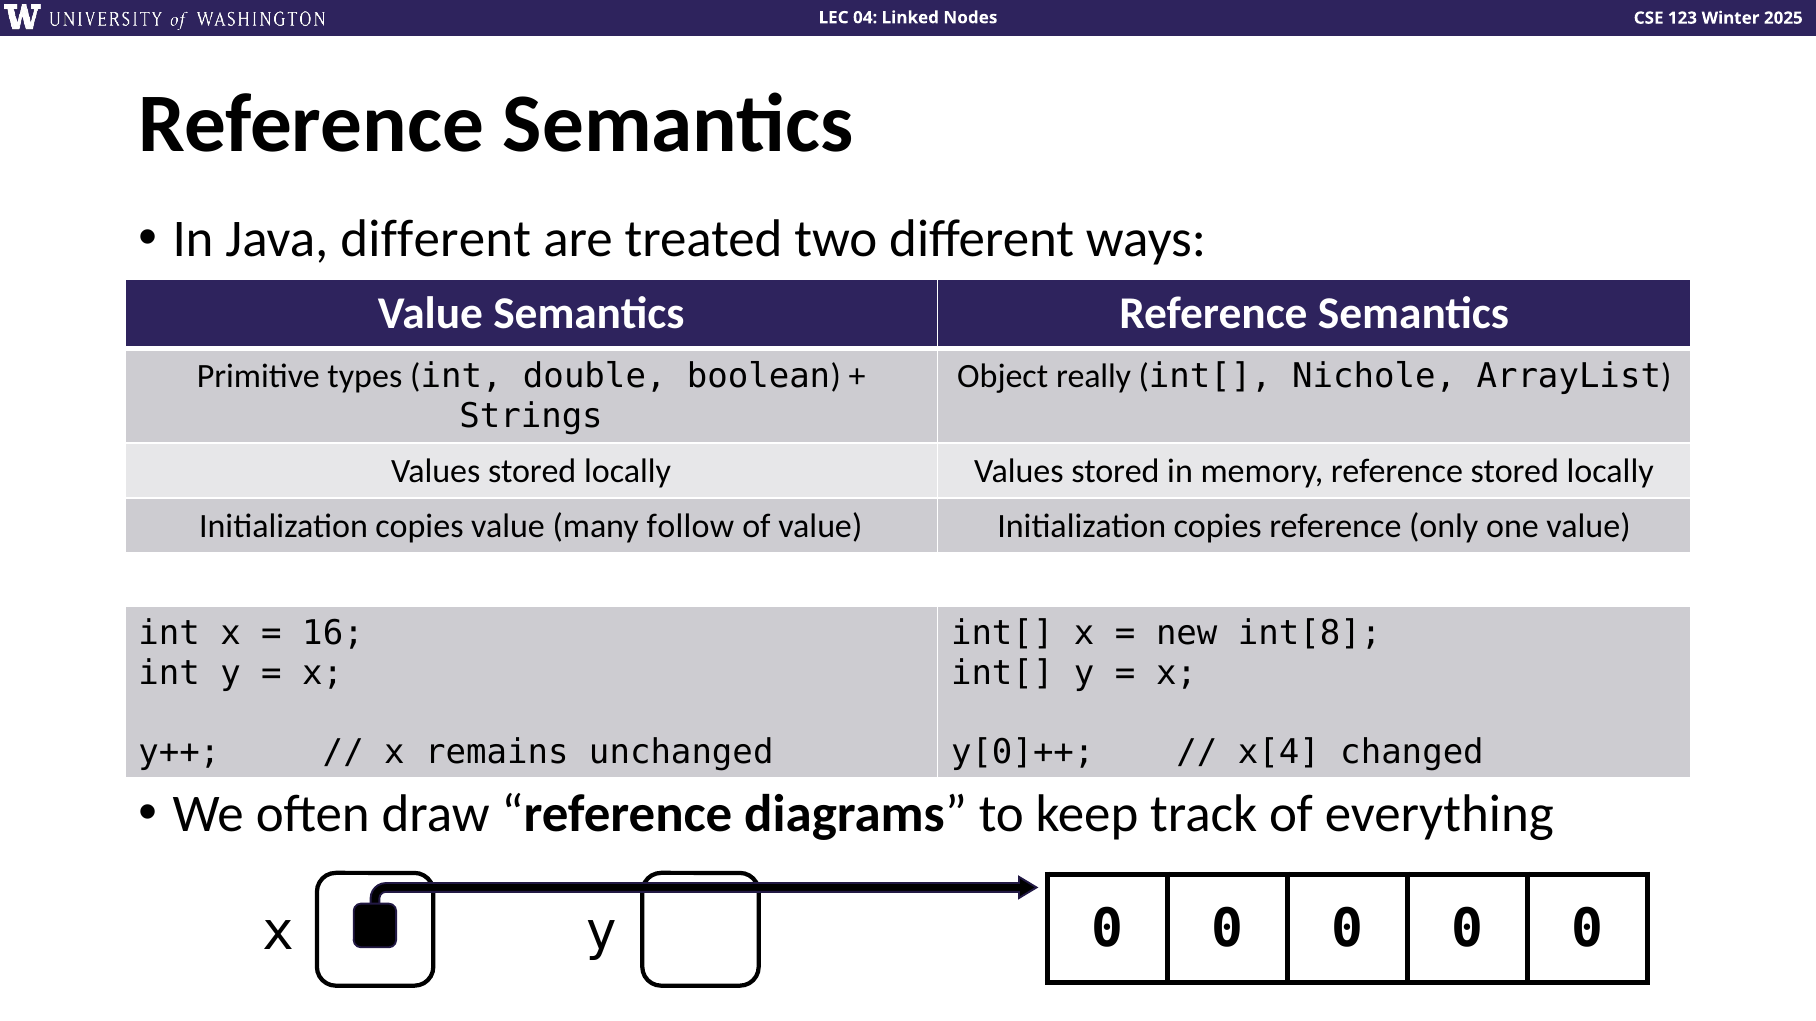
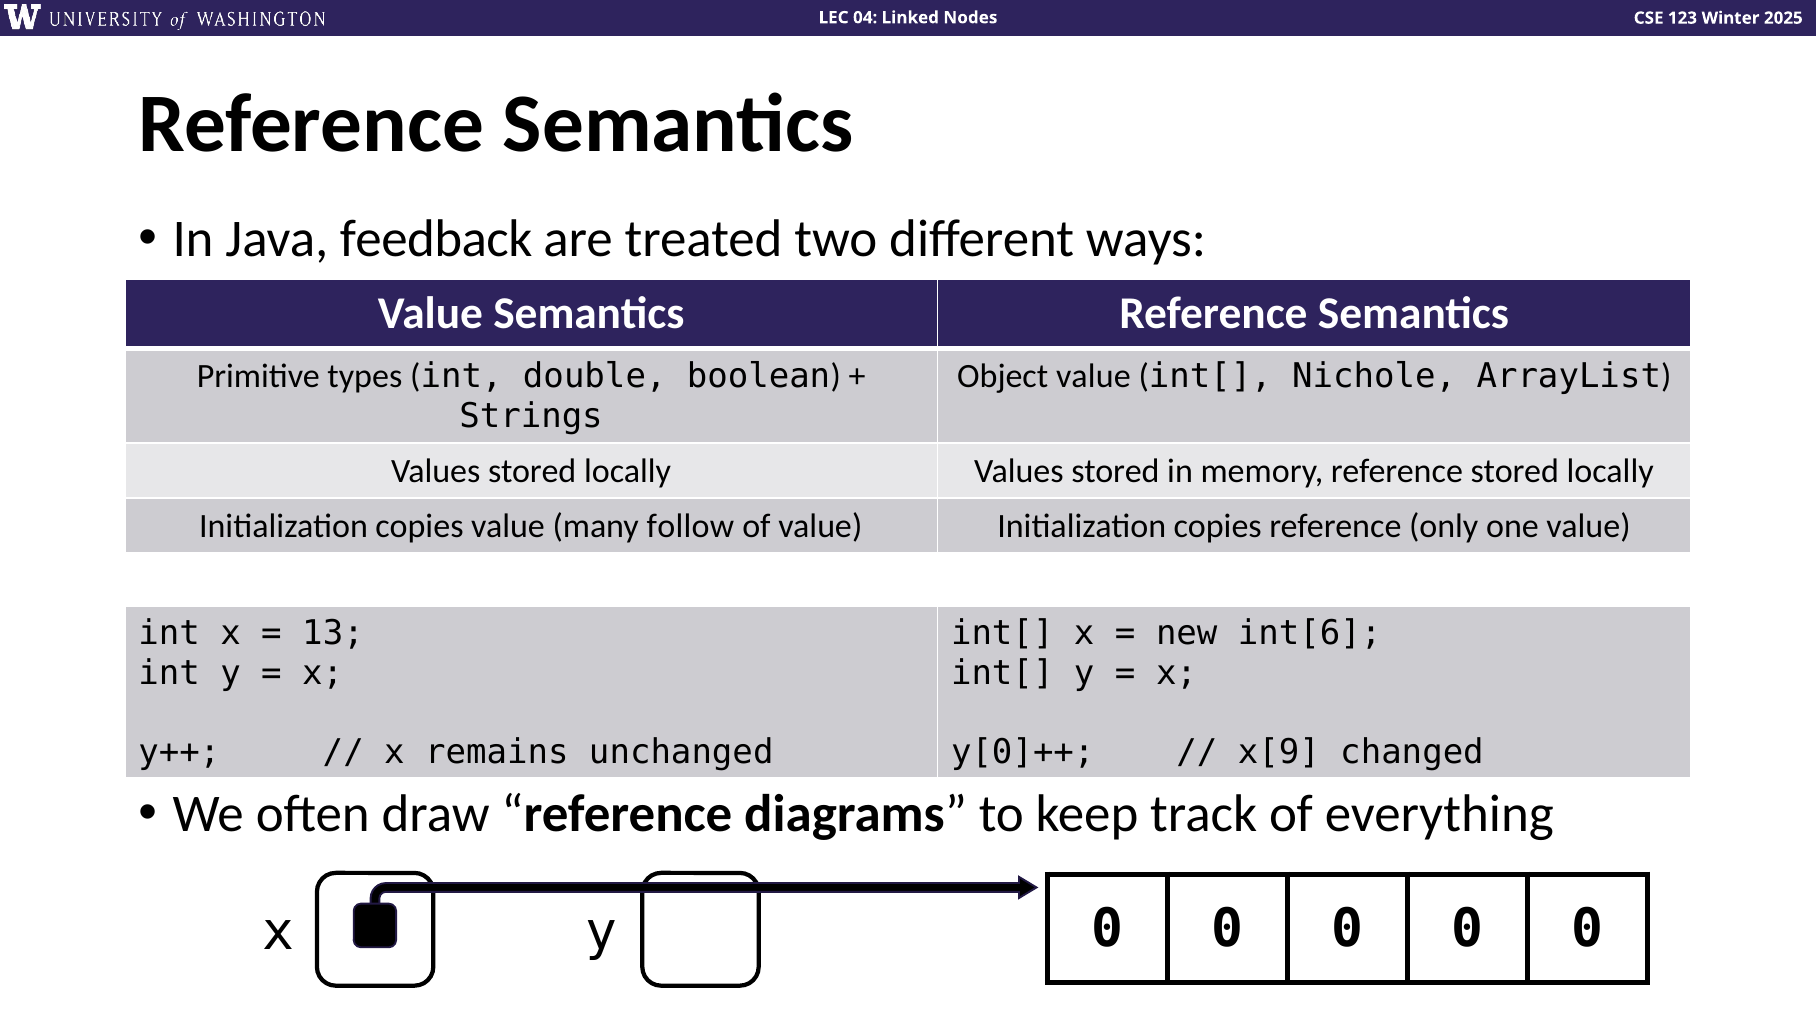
Java different: different -> feedback (436, 239)
Object really: really -> value (1093, 376)
16: 16 -> 13 (333, 634)
int[8: int[8 -> int[6 (1310, 634)
x[4: x[4 -> x[9 (1279, 752)
